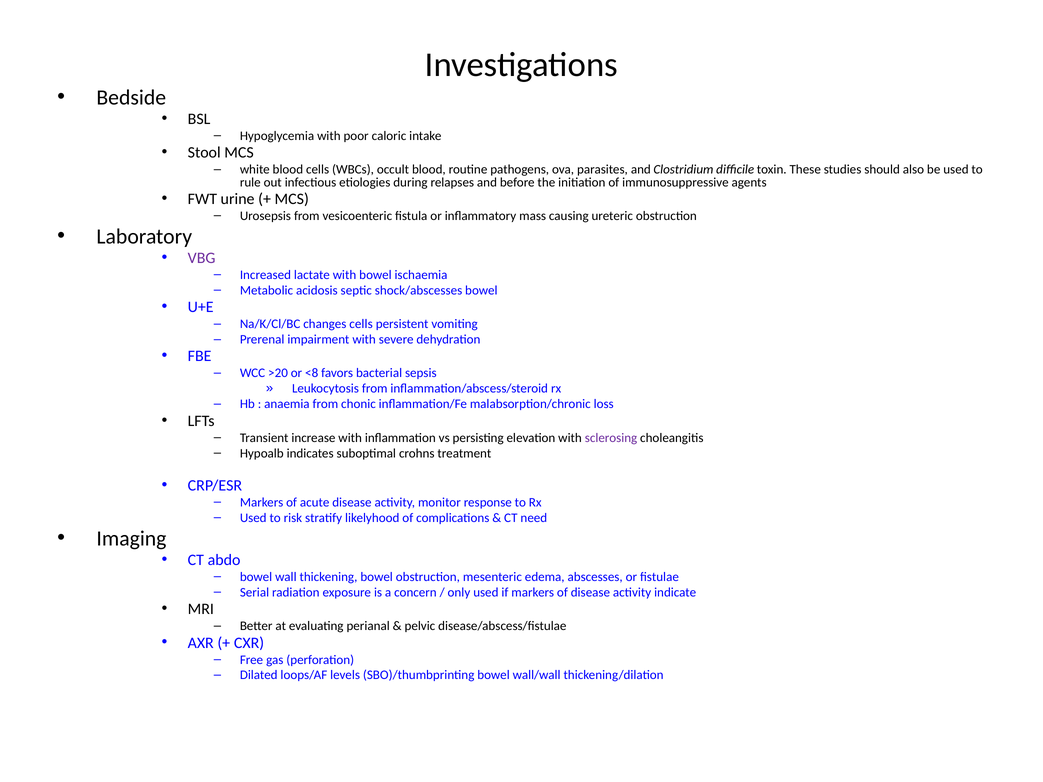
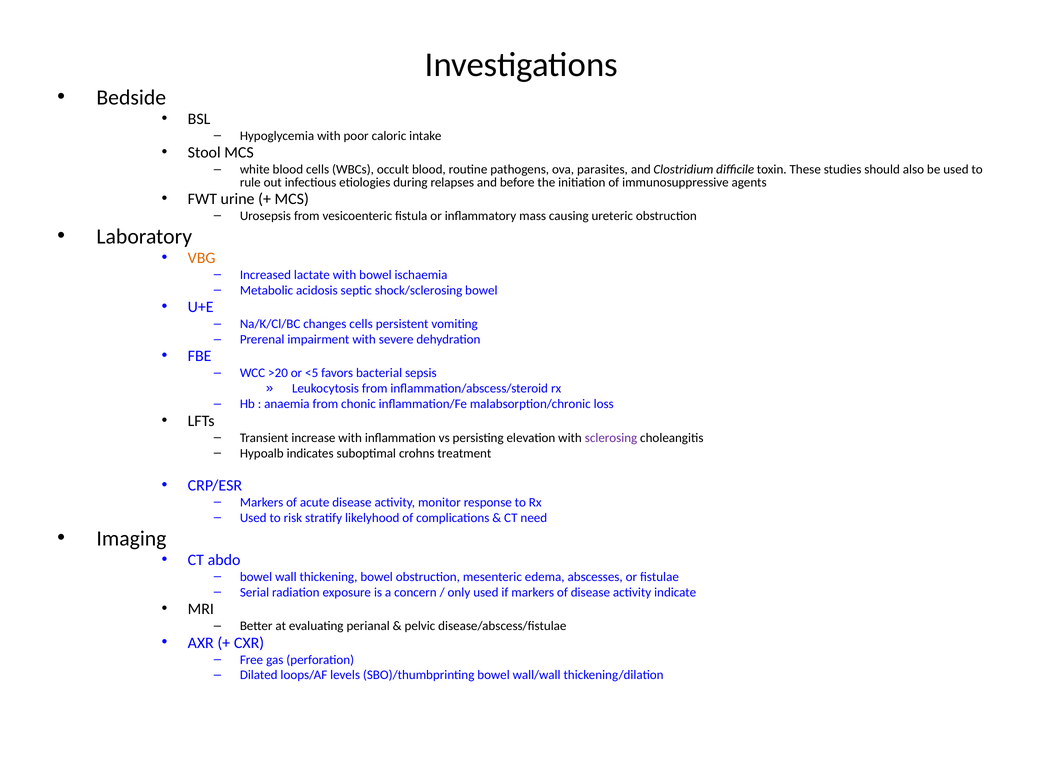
VBG colour: purple -> orange (202, 258)
shock/abscesses: shock/abscesses -> shock/sclerosing (419, 290)
<8: <8 -> <5 (312, 373)
